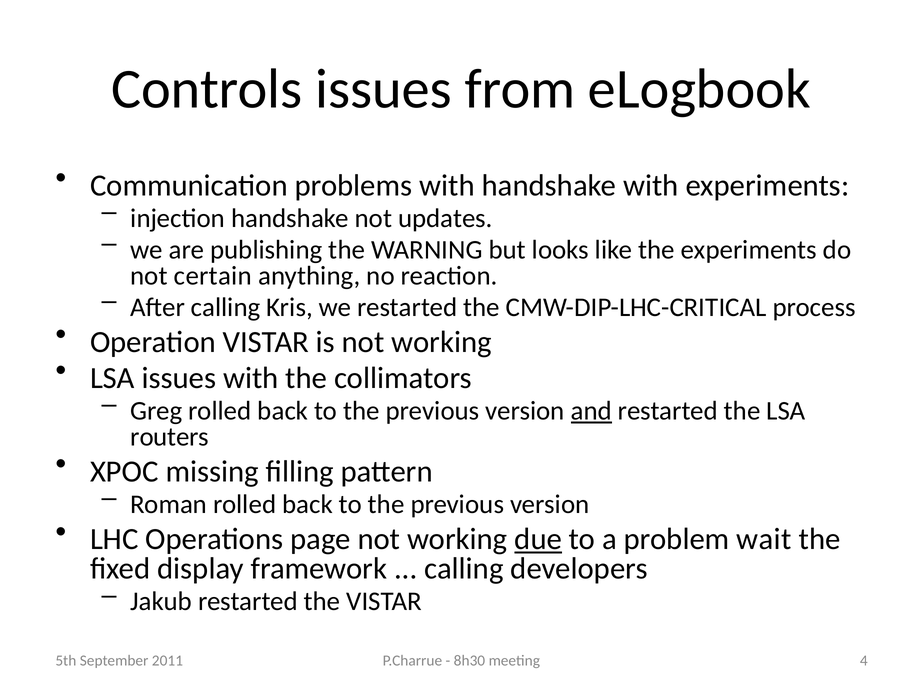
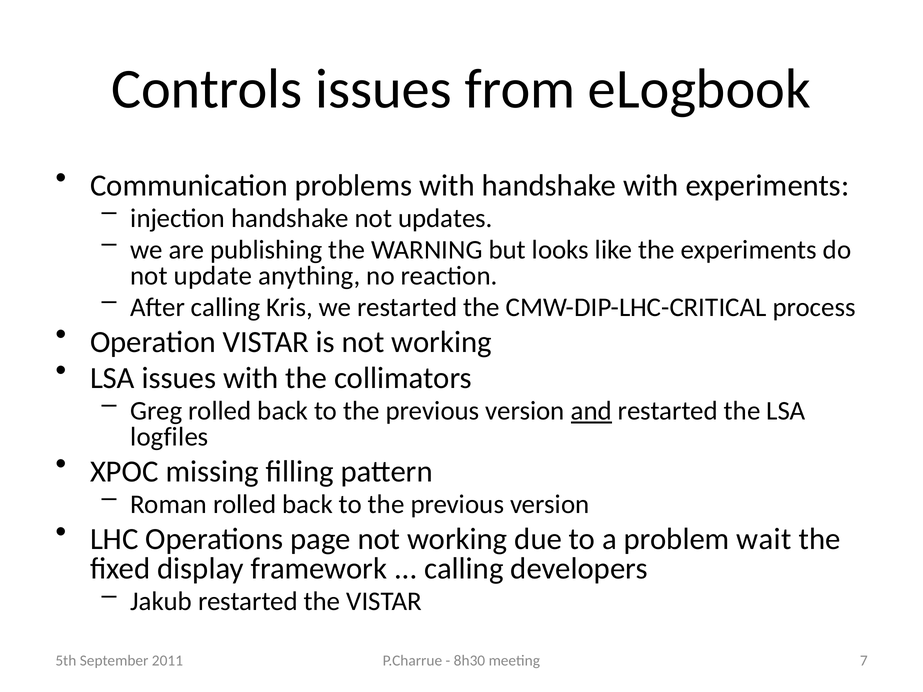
certain: certain -> update (213, 276)
routers: routers -> logfiles (169, 437)
due underline: present -> none (538, 539)
4: 4 -> 7 (864, 661)
